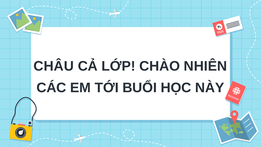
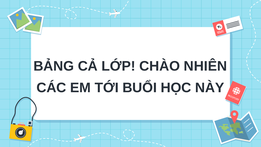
CHÂU: CHÂU -> BẢNG (54, 66)
